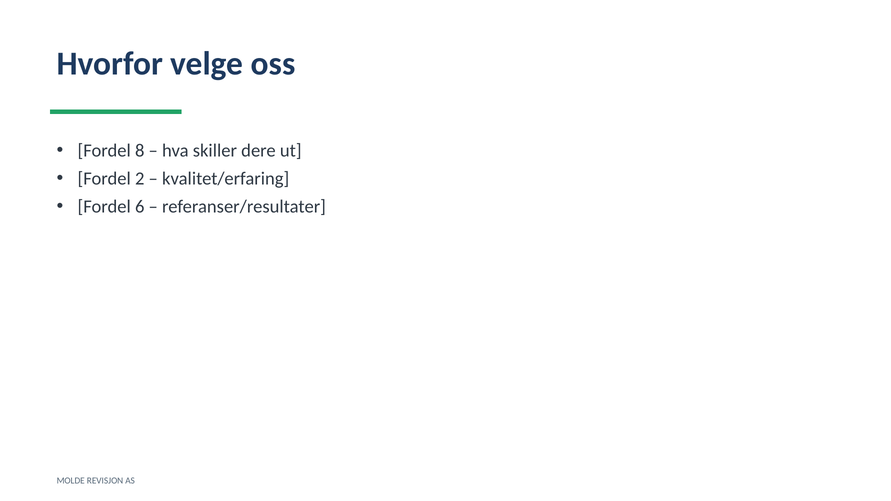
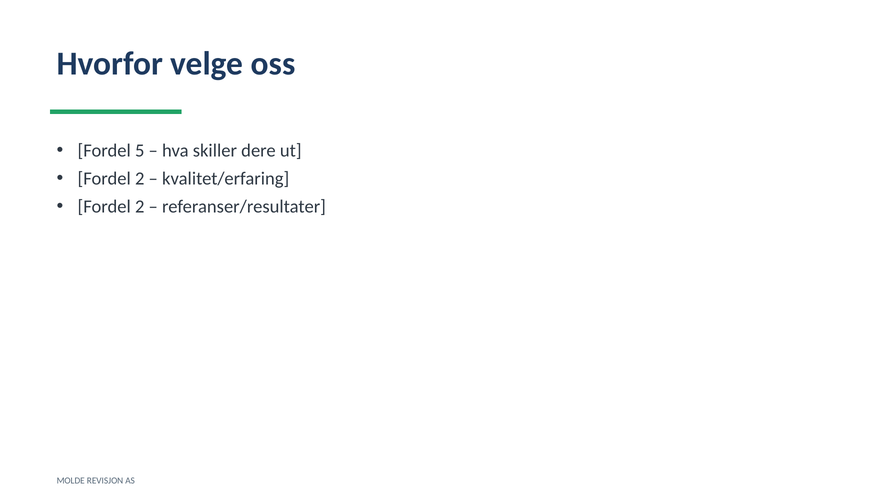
8: 8 -> 5 (140, 151)
6: 6 -> 2 (140, 207)
